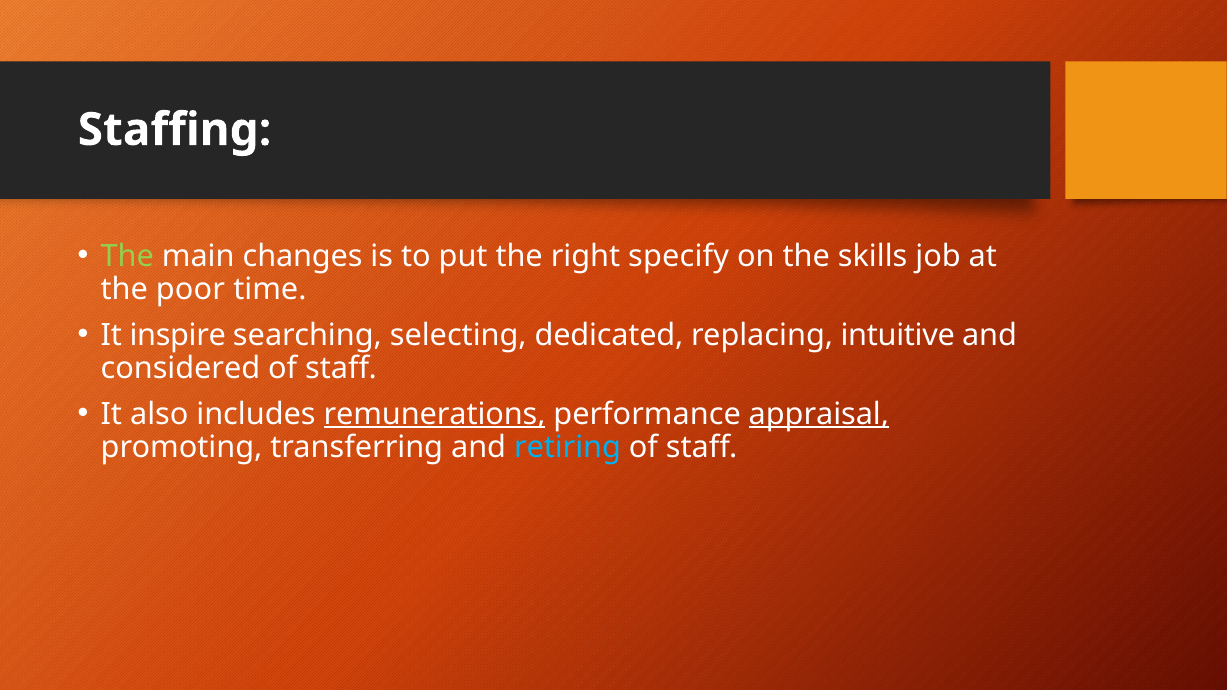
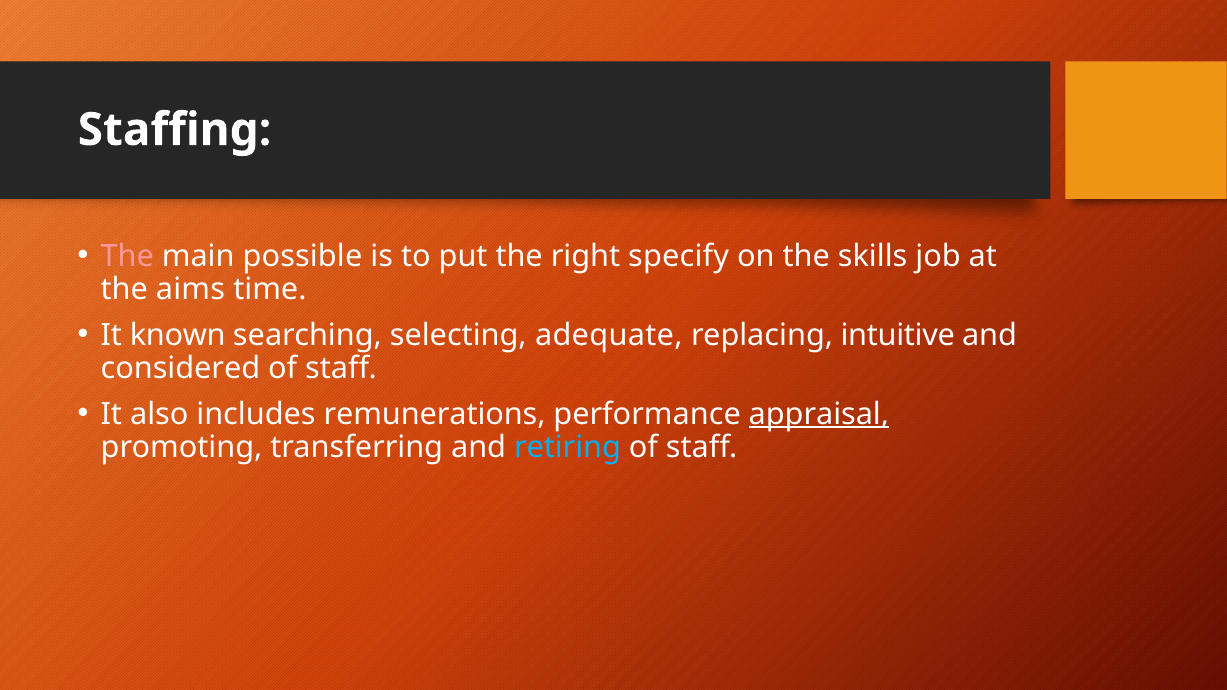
The colour: light green -> pink (127, 256)
changes: changes -> possible (302, 256)
poor: poor -> aims (191, 289)
inspire: inspire -> known (178, 335)
dedicated: dedicated -> adequate (609, 335)
remunerations underline: present -> none (435, 414)
